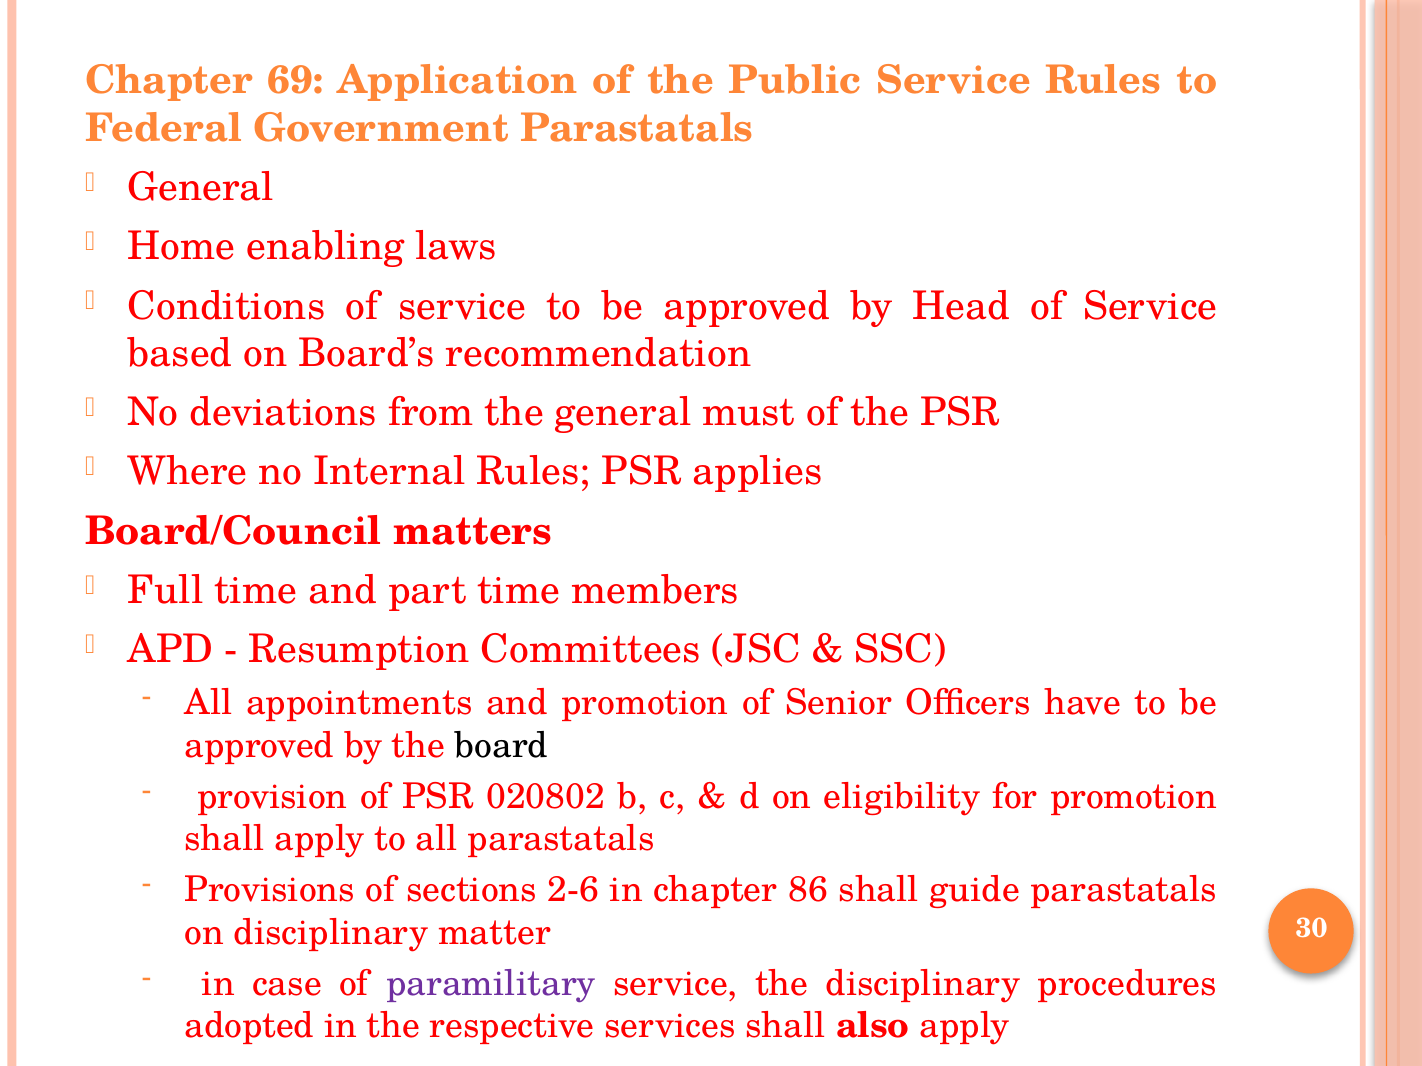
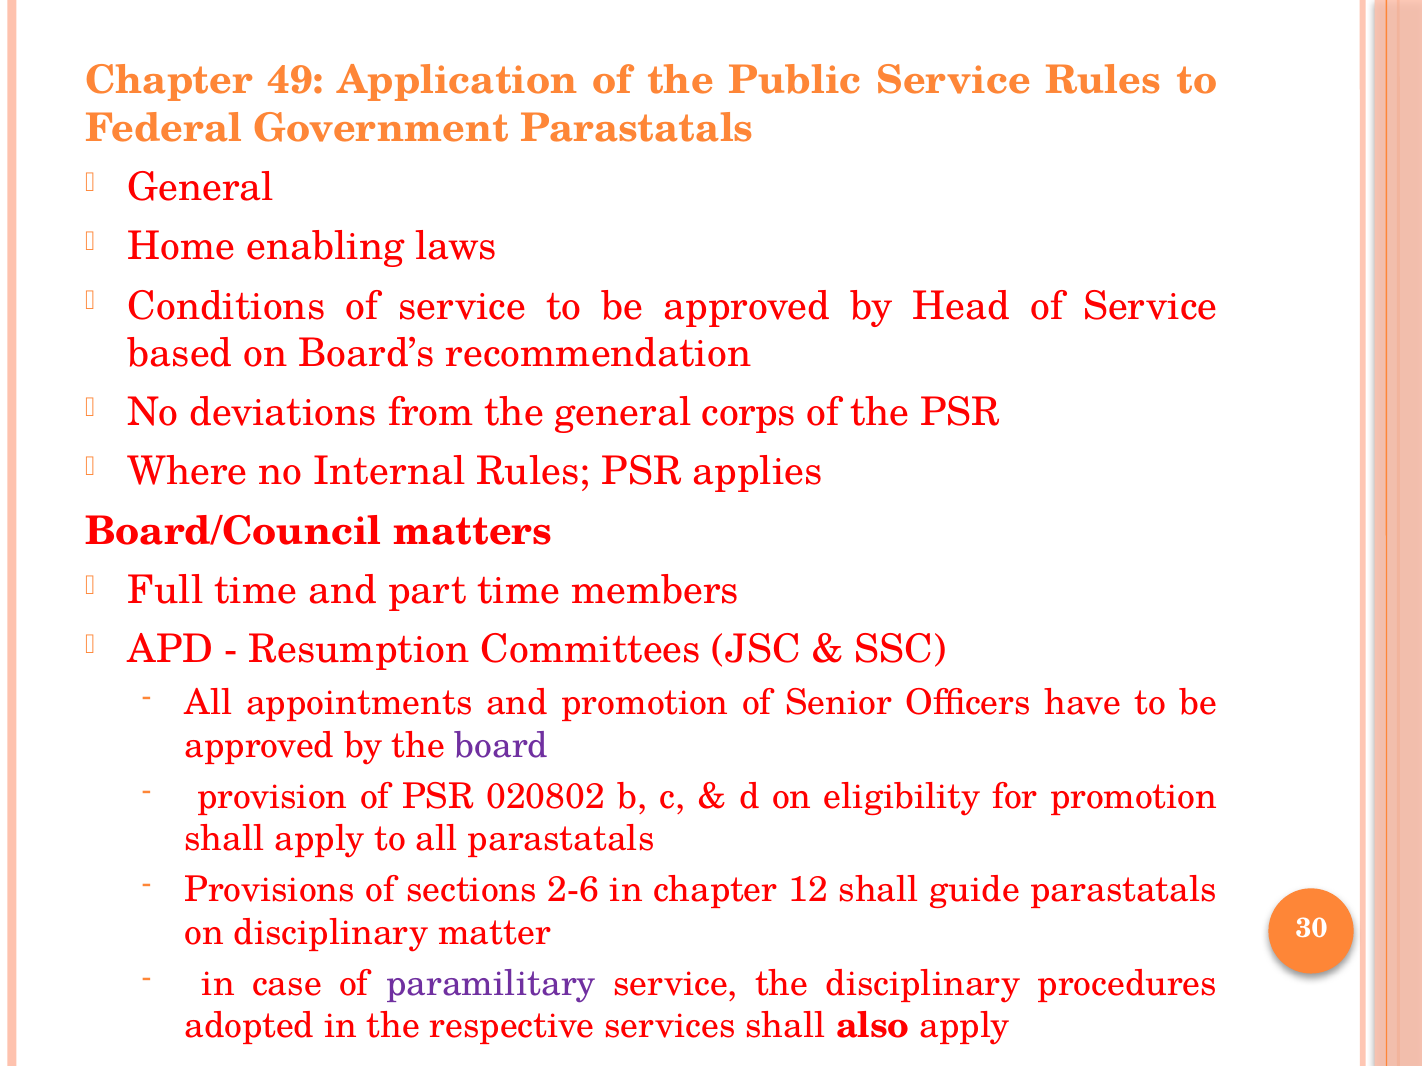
69: 69 -> 49 (296, 81)
must: must -> corps (749, 413)
board colour: black -> purple (502, 746)
86: 86 -> 12 (808, 890)
